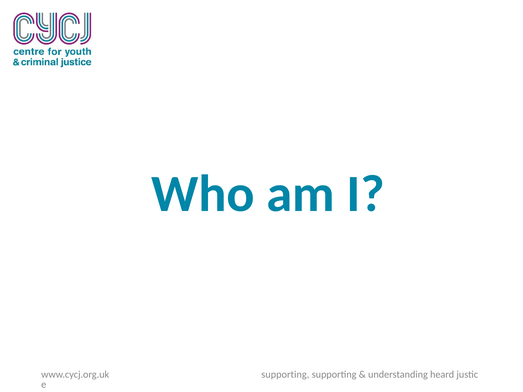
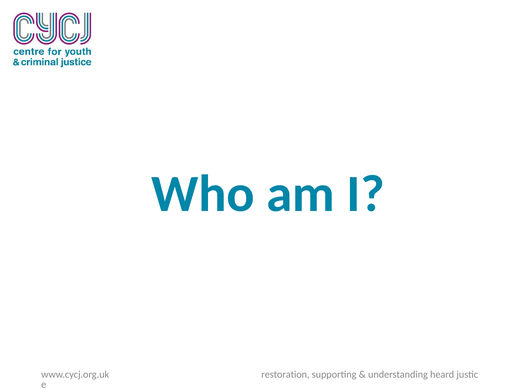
www.cycj.org.uk supporting: supporting -> restoration (285, 375)
